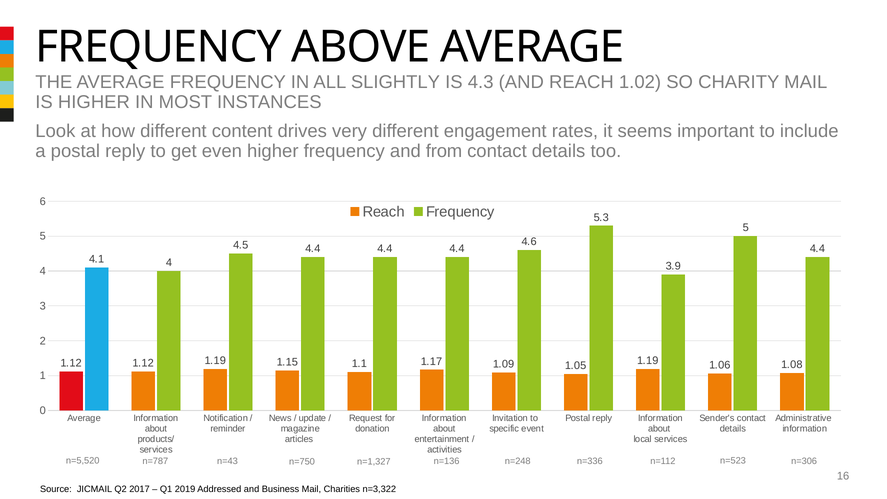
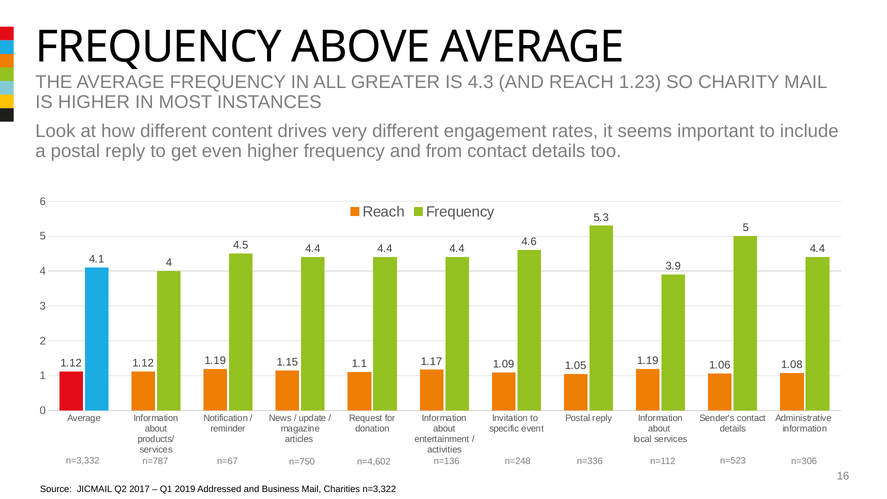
SLIGHTLY: SLIGHTLY -> GREATER (395, 82)
1.02: 1.02 -> 1.23 (640, 82)
n=5,520: n=5,520 -> n=3,332 (83, 461)
n=1,327: n=1,327 -> n=4,602 (374, 462)
n=43: n=43 -> n=67 (227, 461)
